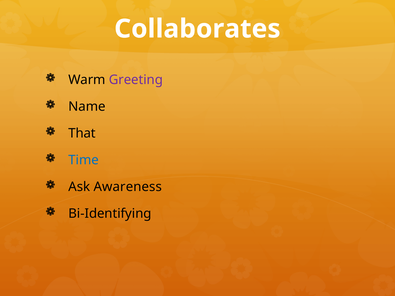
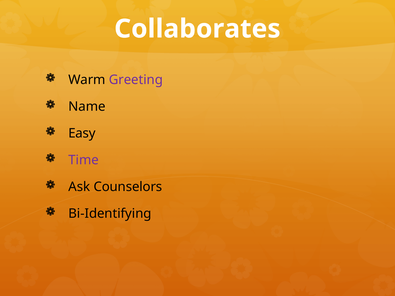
That: That -> Easy (82, 133)
Time colour: blue -> purple (84, 160)
Awareness: Awareness -> Counselors (128, 187)
